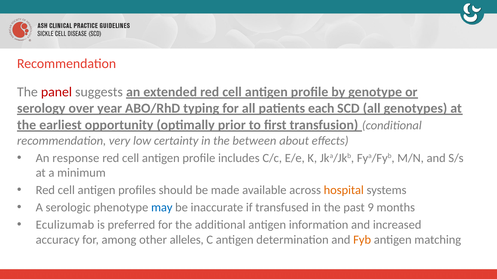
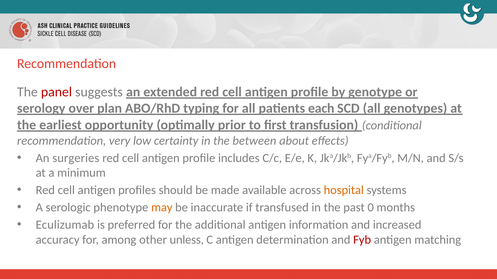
year: year -> plan (110, 109)
response: response -> surgeries (76, 158)
may colour: blue -> orange (162, 208)
9: 9 -> 0 (371, 208)
alleles: alleles -> unless (187, 240)
Fyb colour: orange -> red (362, 240)
